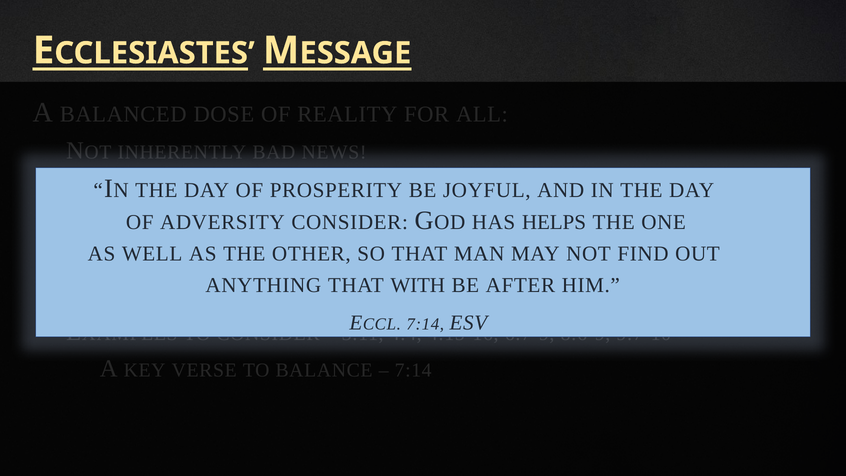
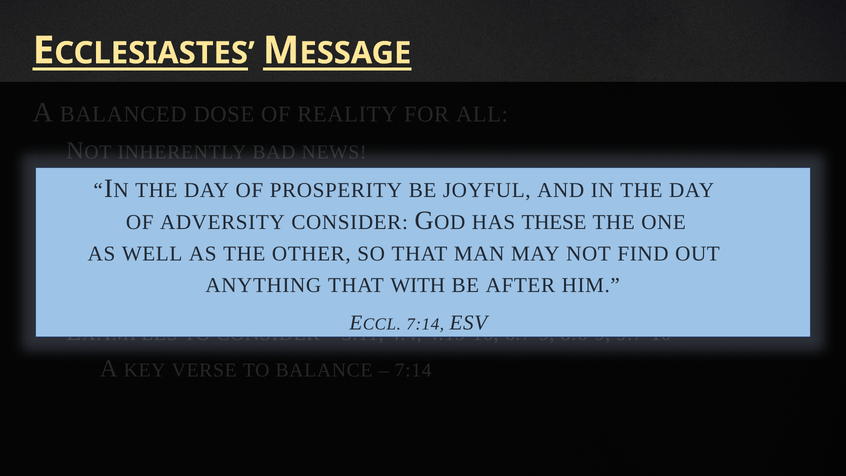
HELPS: HELPS -> THESE (554, 222)
